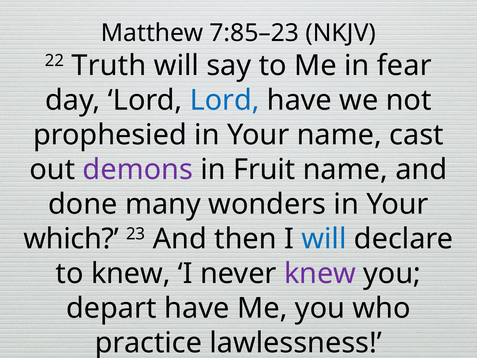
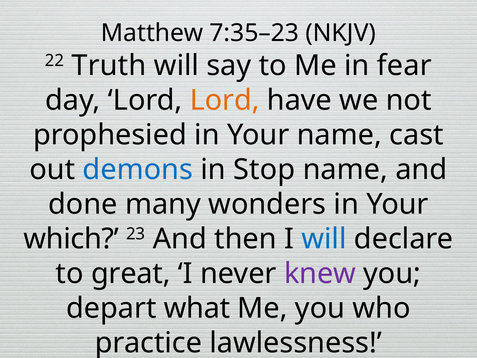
7:85–23: 7:85–23 -> 7:35–23 (254, 33)
Lord colour: blue -> orange (225, 100)
demons colour: purple -> blue (138, 169)
Fruit: Fruit -> Stop (264, 169)
to knew: knew -> great (131, 273)
depart have: have -> what (197, 308)
